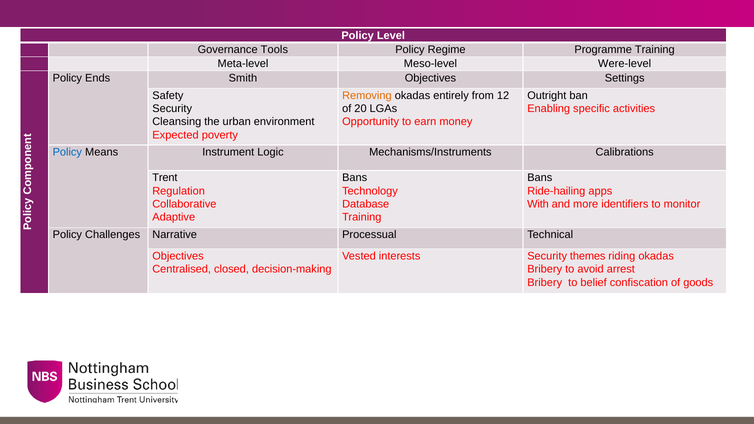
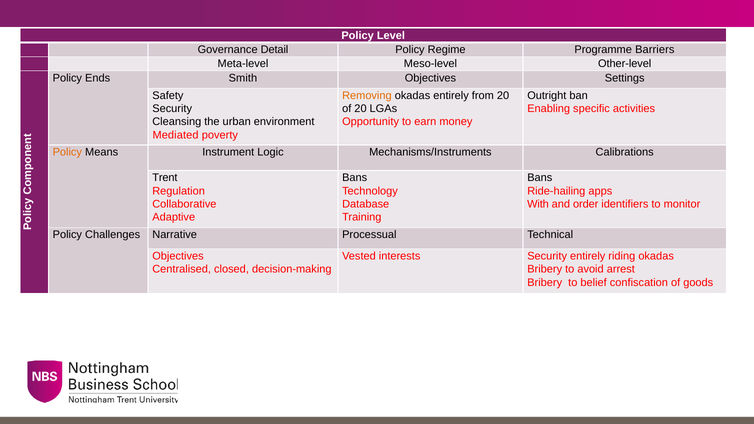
Tools: Tools -> Detail (274, 50)
Programme Training: Training -> Barriers (655, 50)
Were-level: Were-level -> Other-level (625, 64)
from 12: 12 -> 20 (503, 95)
Expected: Expected -> Mediated (175, 135)
Policy colour: blue -> orange (67, 152)
more: more -> order (586, 204)
Security themes: themes -> entirely (588, 256)
